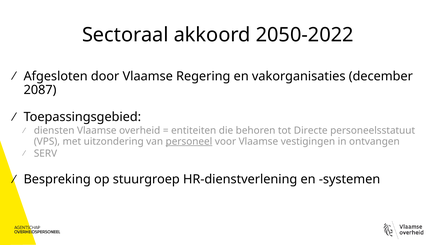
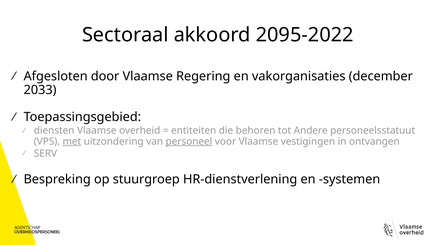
2050-2022: 2050-2022 -> 2095-2022 (305, 35)
2087: 2087 -> 2033 (40, 90)
Directe: Directe -> Andere (311, 131)
met underline: none -> present (72, 142)
